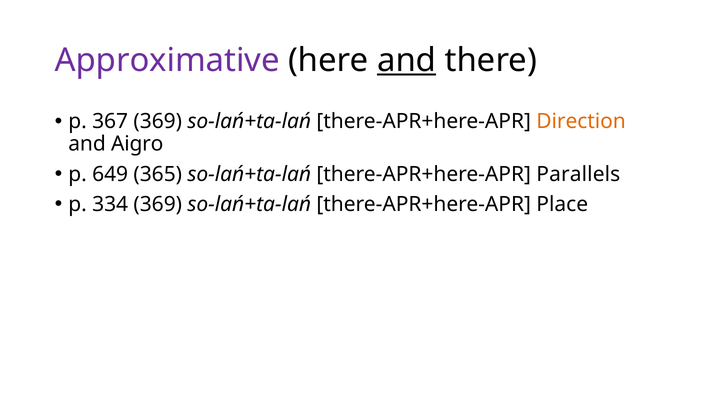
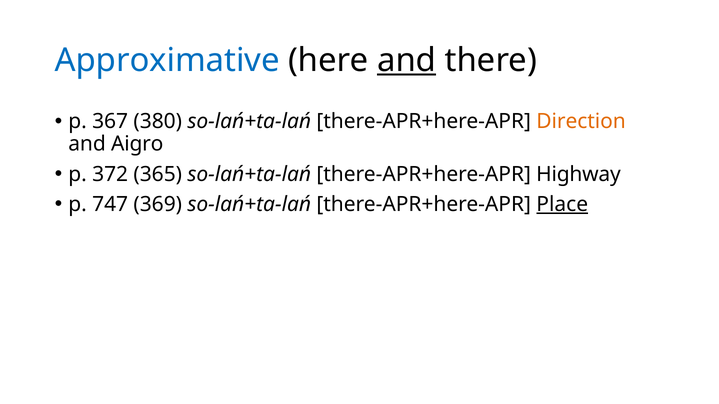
Approximative colour: purple -> blue (167, 60)
367 369: 369 -> 380 (158, 122)
649: 649 -> 372 (110, 174)
Parallels: Parallels -> Highway (578, 174)
334: 334 -> 747 (110, 205)
Place underline: none -> present (562, 205)
